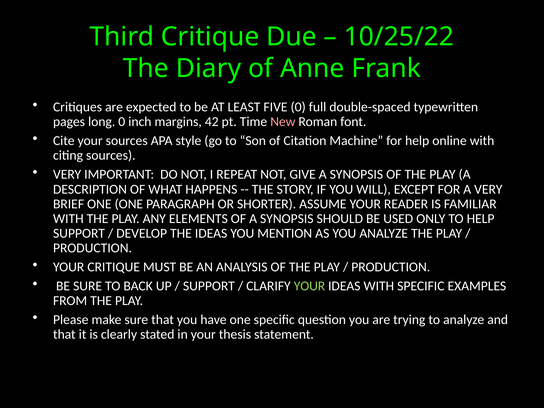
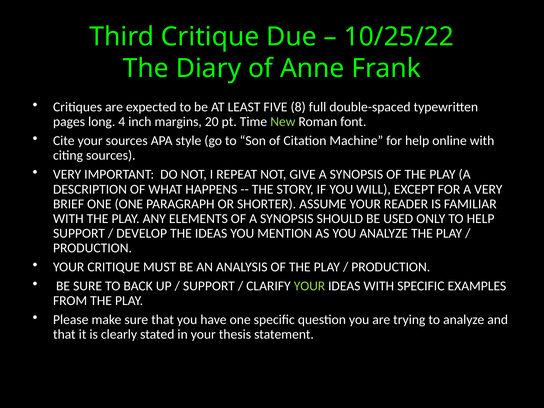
FIVE 0: 0 -> 8 (298, 107)
long 0: 0 -> 4 (122, 122)
42: 42 -> 20 (212, 122)
New colour: pink -> light green (283, 122)
